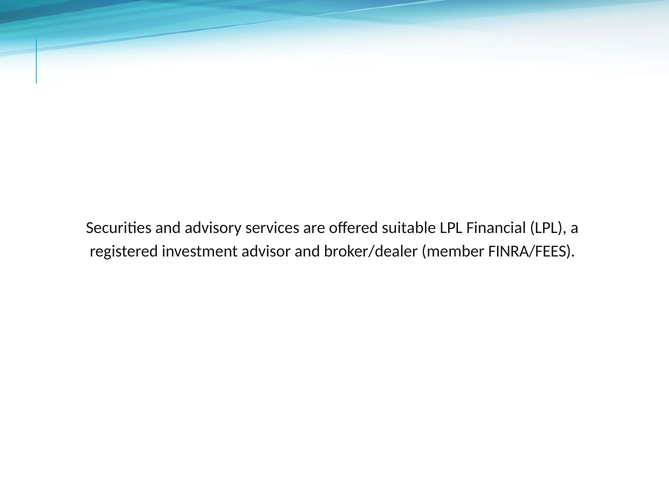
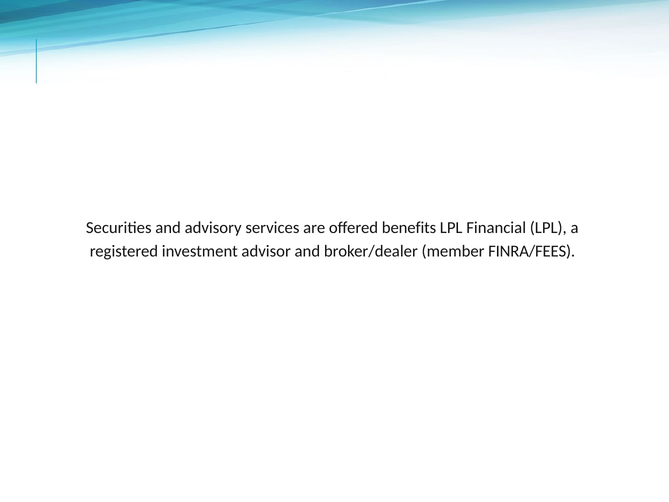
suitable: suitable -> benefits (409, 228)
